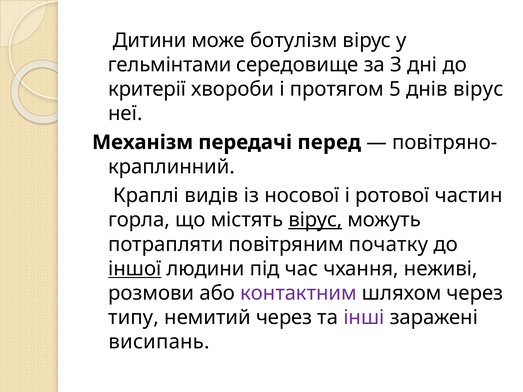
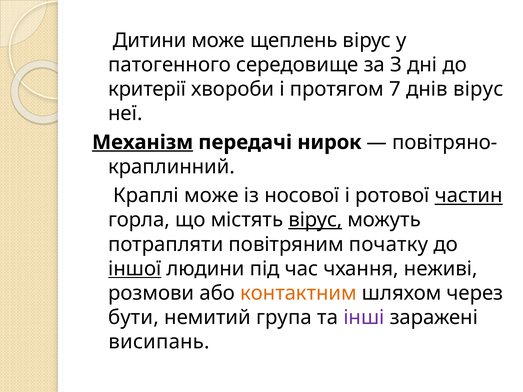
ботулізм: ботулізм -> щеплень (294, 40)
гельмінтами: гельмінтами -> патогенного (170, 65)
5: 5 -> 7 (395, 89)
Механізм underline: none -> present (143, 142)
перед: перед -> нирок (329, 142)
Краплі видів: видів -> може (211, 196)
частин underline: none -> present (469, 196)
контактним colour: purple -> orange (298, 293)
типу: типу -> бути (134, 318)
немитий через: через -> група (284, 318)
